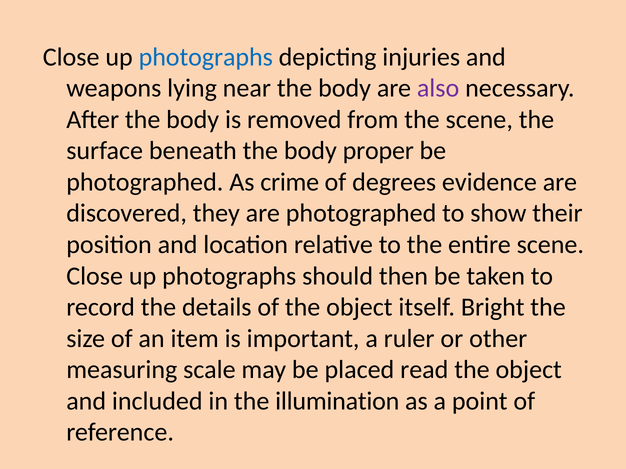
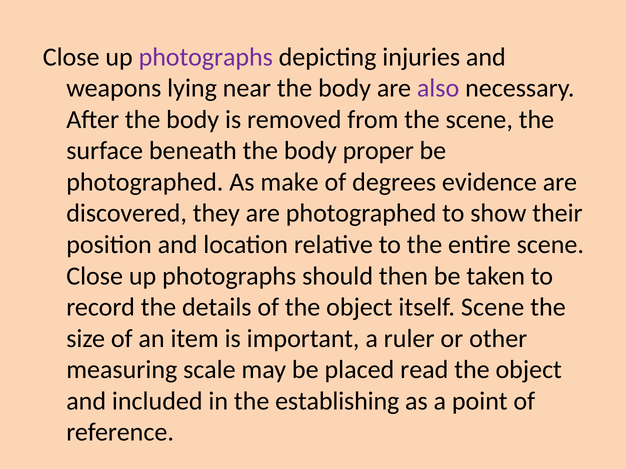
photographs colour: blue -> purple (206, 57)
crime: crime -> make (290, 182)
itself Bright: Bright -> Scene (493, 308)
illumination: illumination -> establishing (337, 401)
